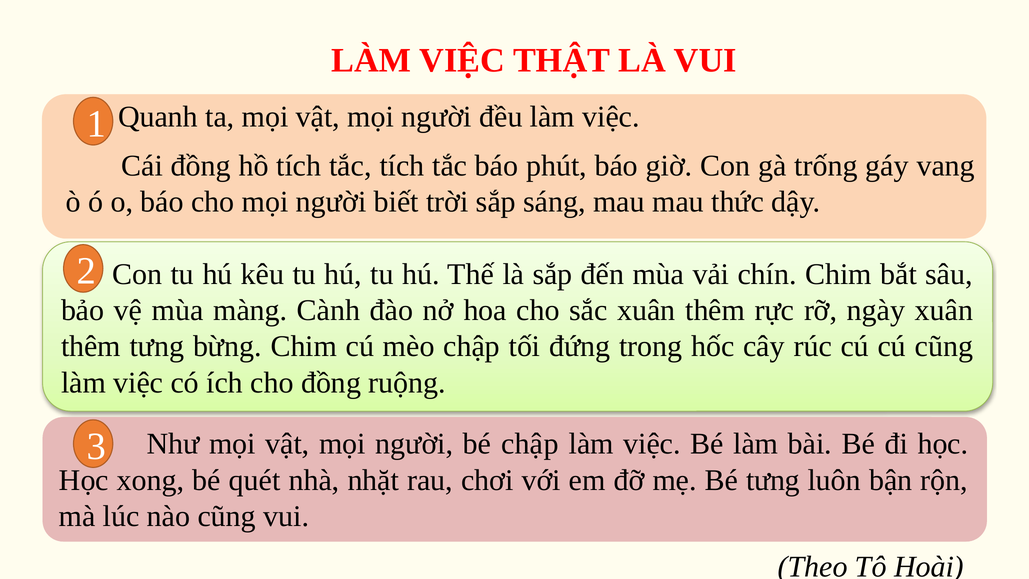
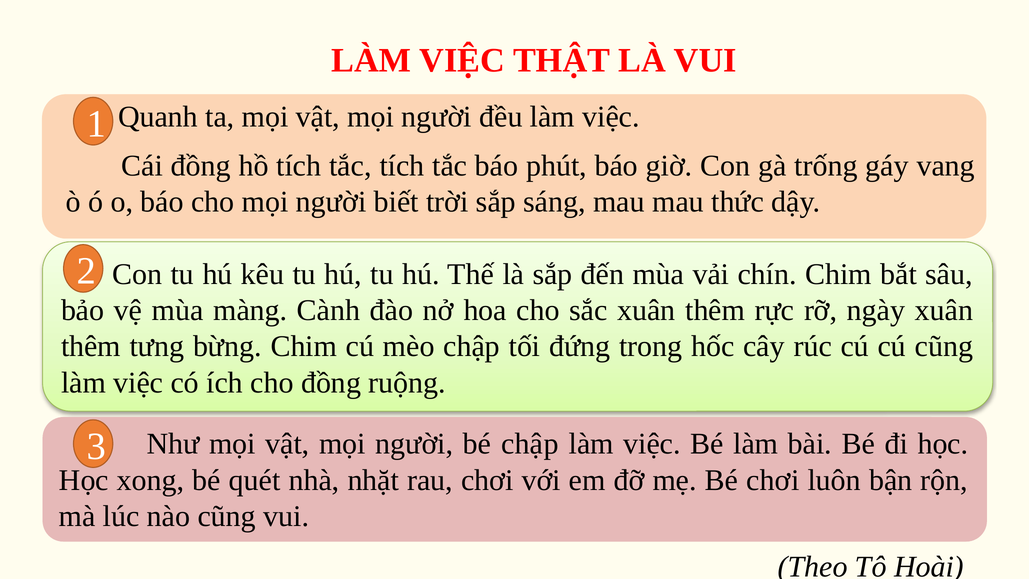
Bé tưng: tưng -> chơi (773, 480)
